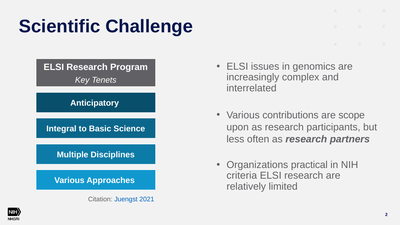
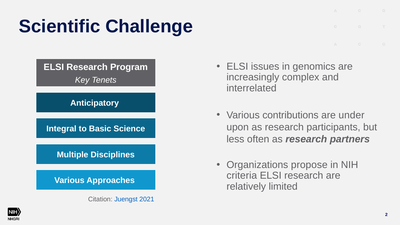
scope: scope -> under (352, 115)
practical: practical -> propose (309, 165)
